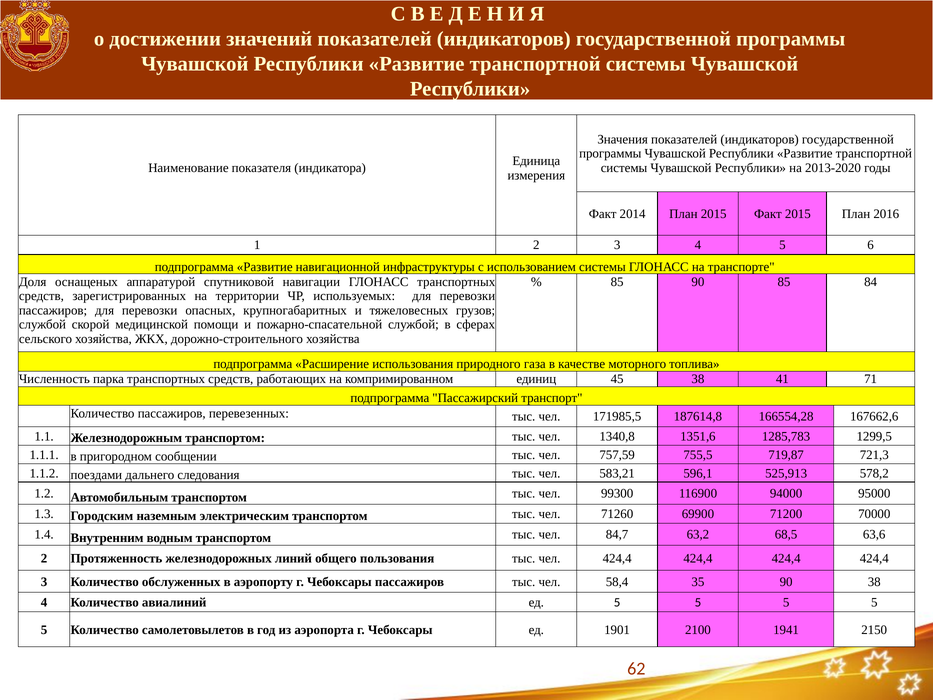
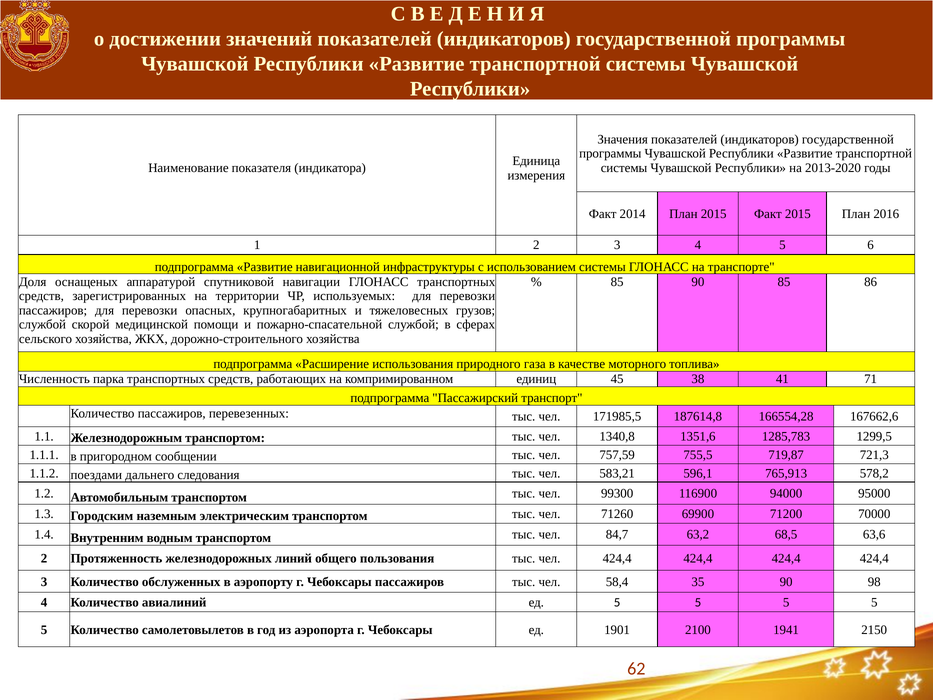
84: 84 -> 86 (871, 282)
525,913: 525,913 -> 765,913 (786, 473)
90 38: 38 -> 98 (874, 582)
